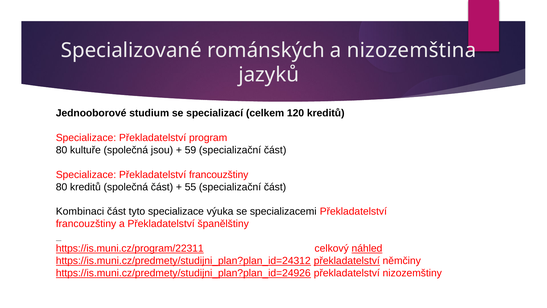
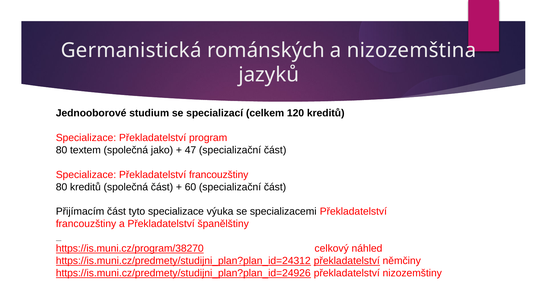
Specializované: Specializované -> Germanistická (131, 50)
kultuře: kultuře -> textem (85, 150)
jsou: jsou -> jako (162, 150)
59: 59 -> 47 (190, 150)
55: 55 -> 60 (190, 187)
Kombinaci: Kombinaci -> Přijímacím (80, 211)
https://is.muni.cz/program/22311: https://is.muni.cz/program/22311 -> https://is.muni.cz/program/38270 (130, 248)
náhled underline: present -> none (367, 248)
